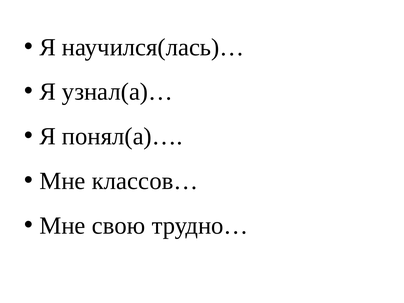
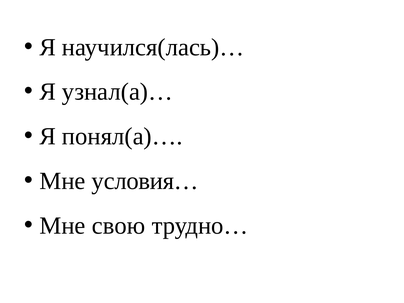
классов…: классов… -> условия… (145, 181)
